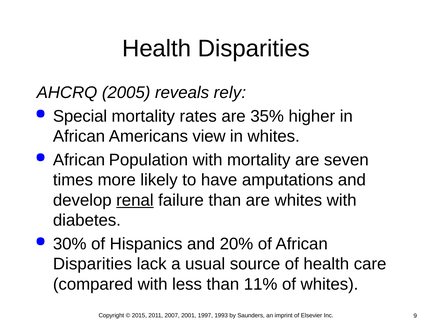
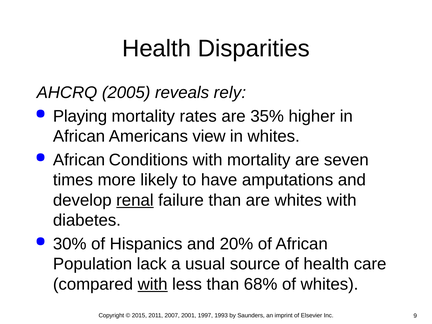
Special: Special -> Playing (80, 116)
Population: Population -> Conditions (148, 160)
Disparities: Disparities -> Population (93, 264)
with underline: none -> present (153, 284)
11%: 11% -> 68% (261, 284)
